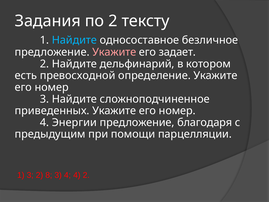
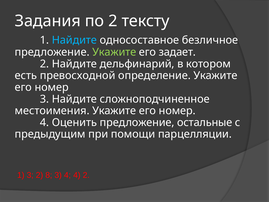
Укажите colour: pink -> light green (114, 52)
приведенных: приведенных -> местоимения (52, 111)
Энергии: Энергии -> Оценить (74, 122)
благодаря: благодаря -> остальные (205, 122)
